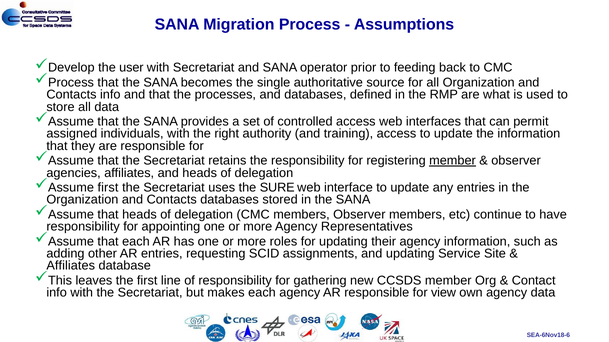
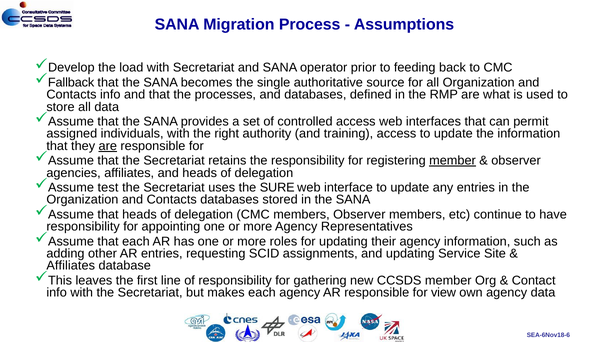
user: user -> load (131, 68)
Process: Process -> Fallback (71, 83)
are underline: none -> present (108, 146)
Assume first: first -> test (108, 188)
